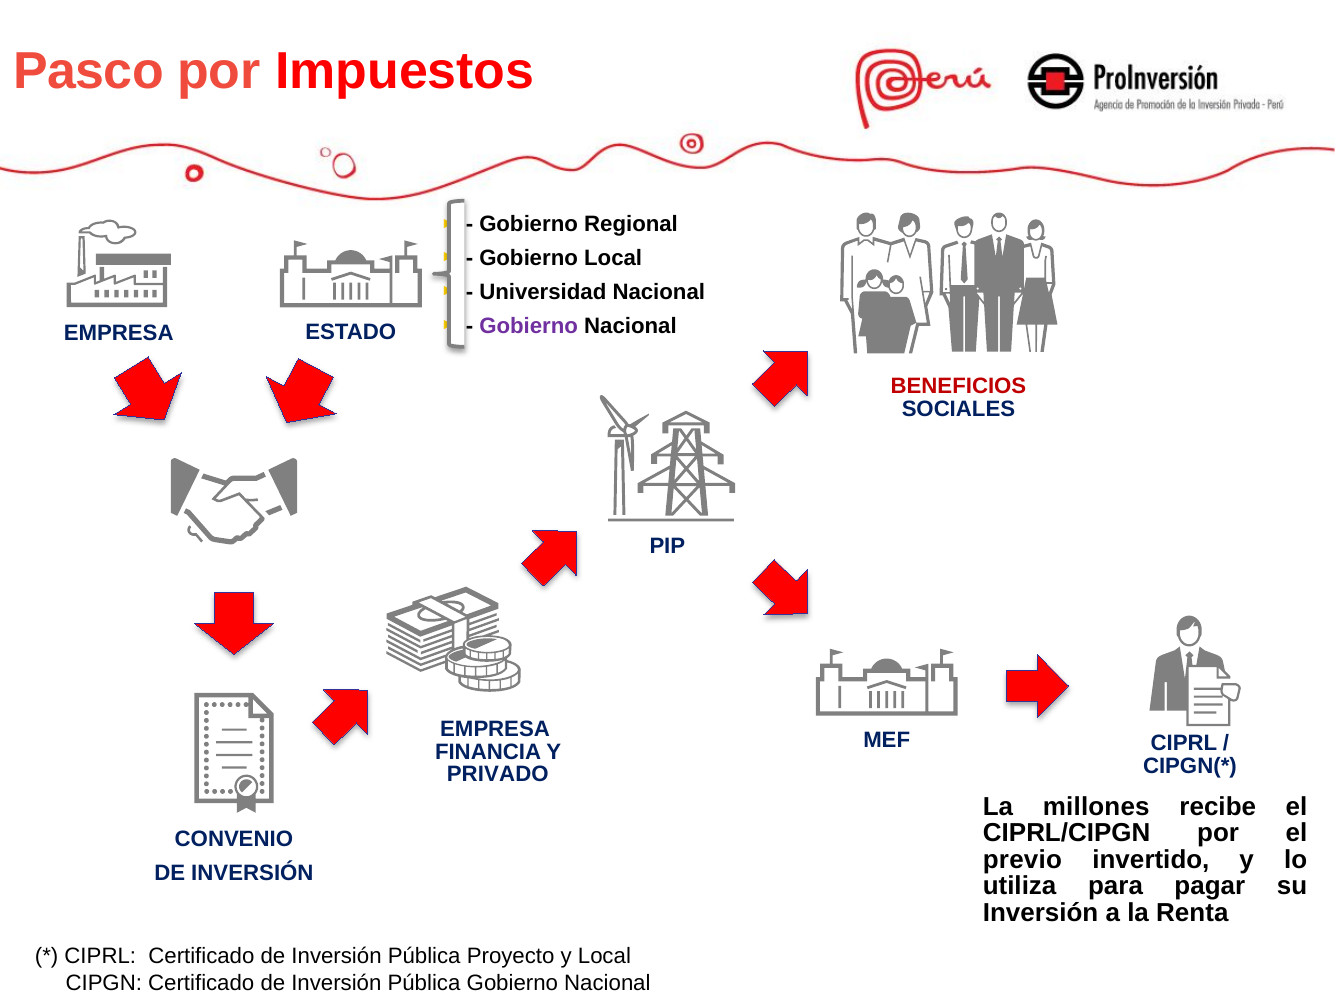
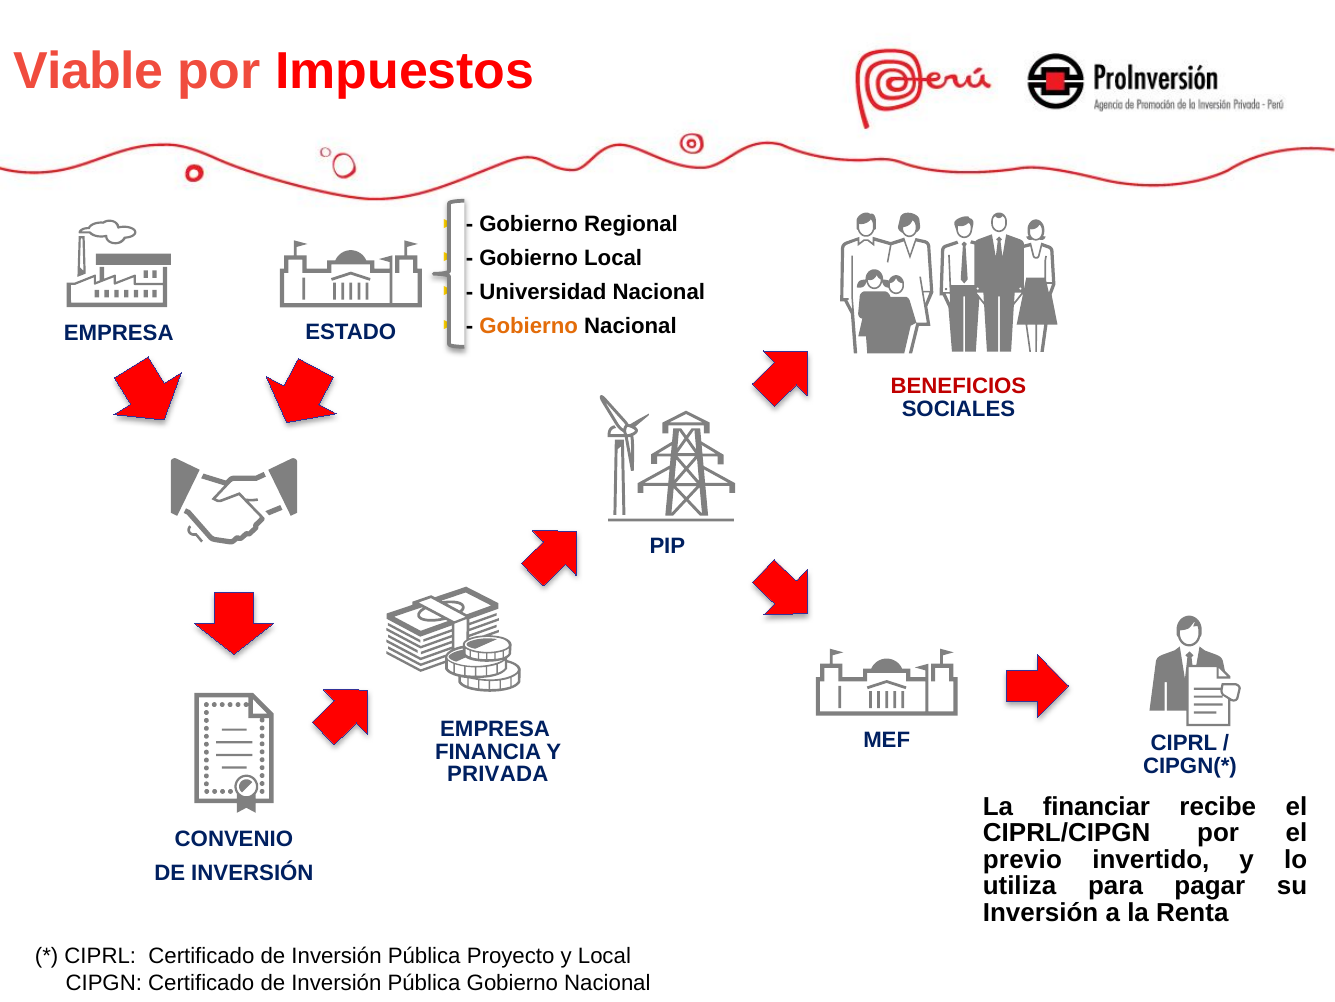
Pasco: Pasco -> Viable (88, 71)
Gobierno colour: purple -> orange (529, 326)
PRIVADO: PRIVADO -> PRIVADA (498, 774)
millones: millones -> financiar (1096, 806)
